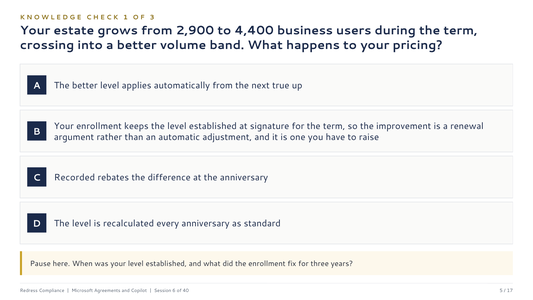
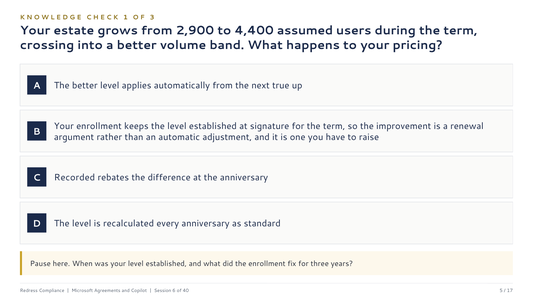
business: business -> assumed (305, 31)
